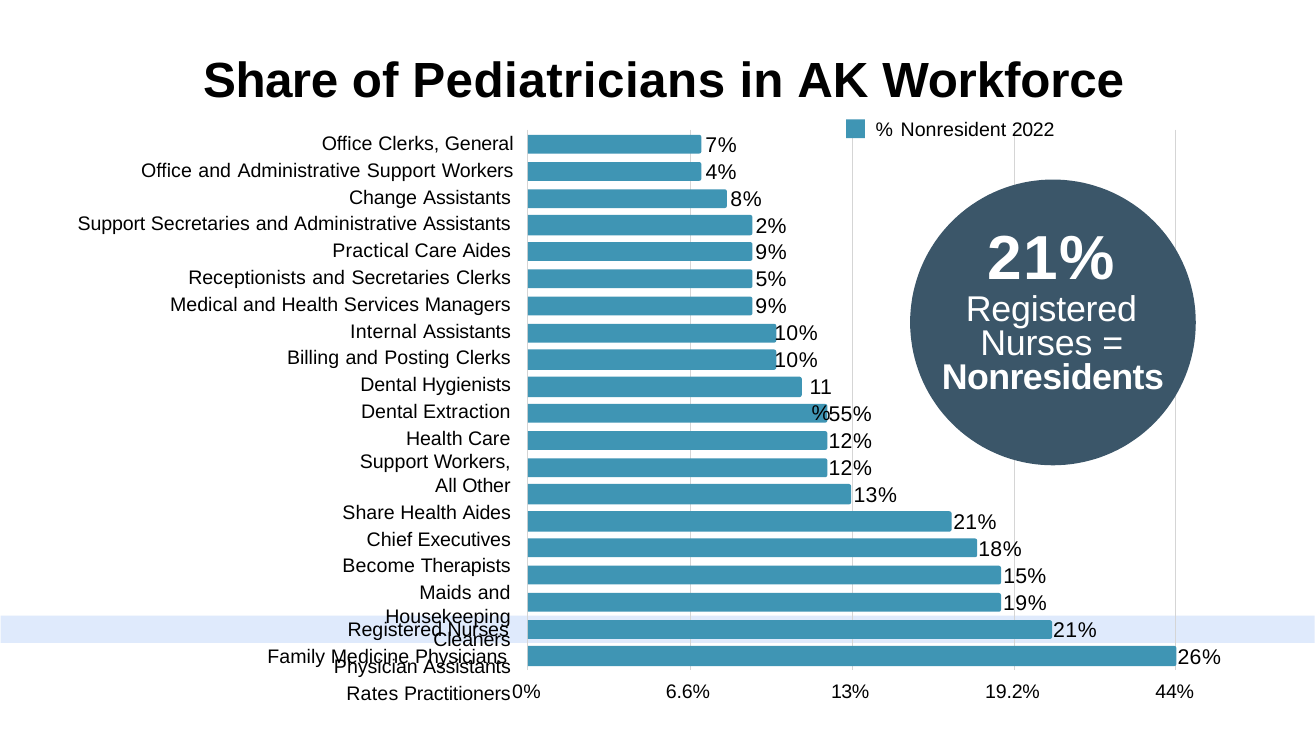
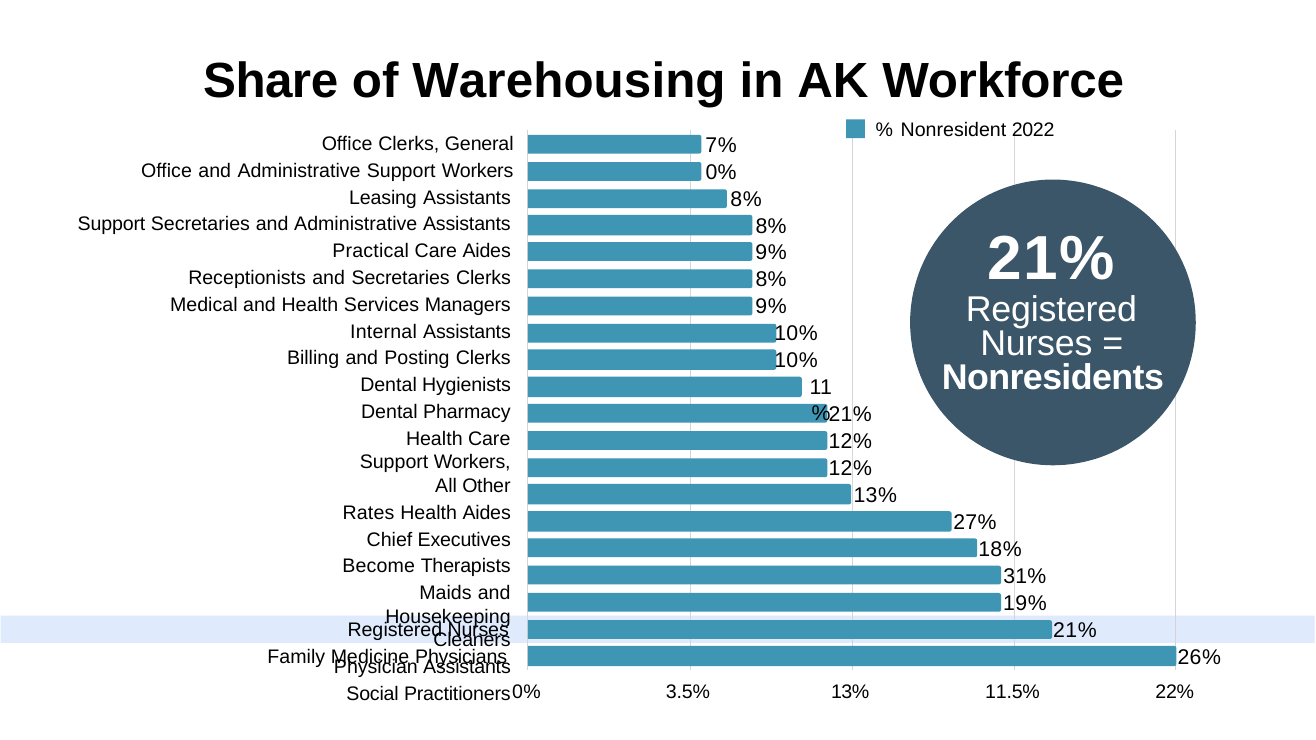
Pediatricians: Pediatricians -> Warehousing (569, 82)
4%: 4% -> 0% (721, 172)
Change: Change -> Leasing (383, 198)
2%: 2% -> 8% (771, 226)
5%: 5% -> 8% (771, 280)
Extraction: Extraction -> Pharmacy (467, 412)
55%: 55% -> 21% (850, 414)
Share: Share -> Rates (368, 513)
21%: 21% -> 27% (975, 522)
15%: 15% -> 31% (1025, 576)
6.6%: 6.6% -> 3.5% (688, 692)
19.2%: 19.2% -> 11.5% (1013, 692)
44%: 44% -> 22% (1175, 692)
Rates: Rates -> Social (373, 694)
